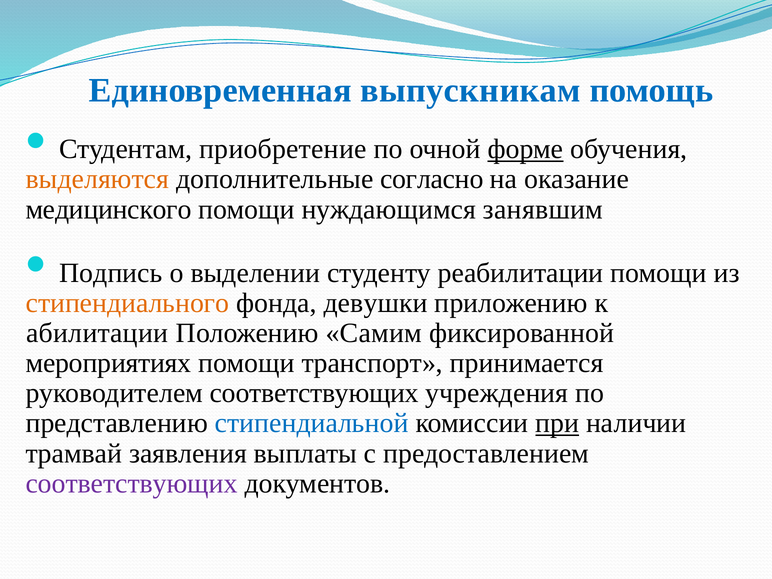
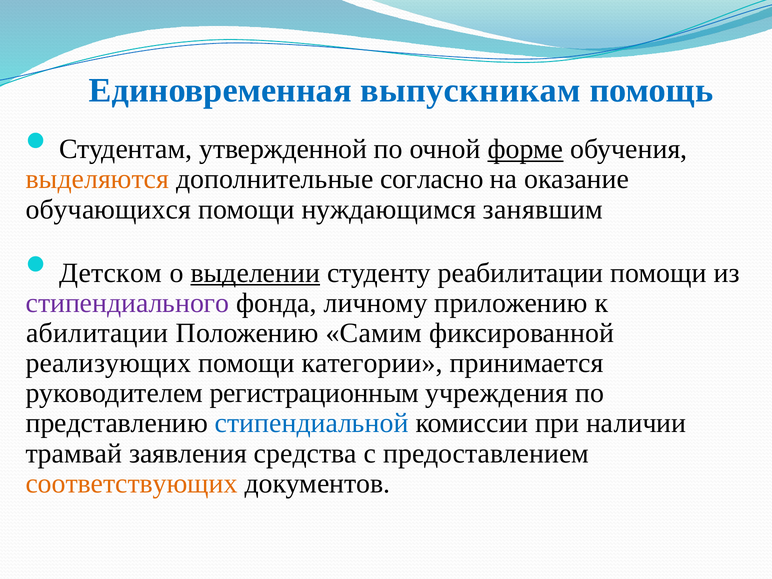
приобретение: приобретение -> утвержденной (283, 149)
медицинского: медицинского -> обучающихся (108, 209)
Подпись: Подпись -> Детском (111, 273)
выделении underline: none -> present (255, 273)
стипендиального colour: orange -> purple (127, 303)
девушки: девушки -> личному (376, 303)
мероприятиях: мероприятиях -> реализующих (108, 363)
транспорт: транспорт -> категории (372, 363)
руководителем соответствующих: соответствующих -> регистрационным (314, 393)
при underline: present -> none (557, 423)
выплаты: выплаты -> средства (305, 453)
соответствующих colour: purple -> orange (132, 483)
